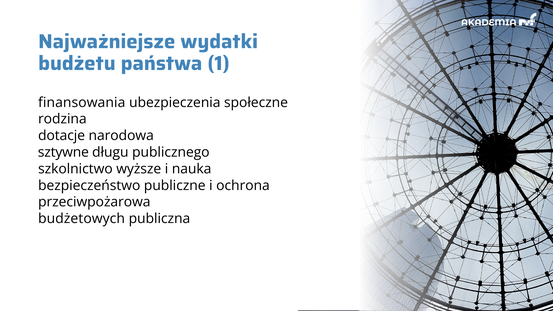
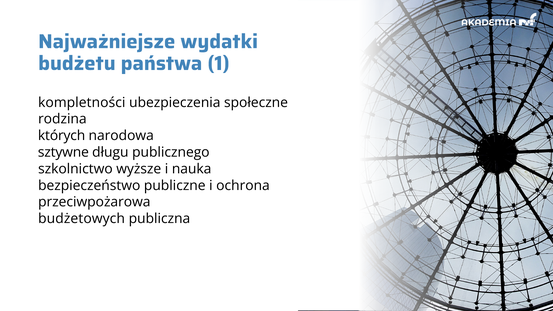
finansowania: finansowania -> kompletności (82, 103)
dotacje: dotacje -> których (62, 136)
